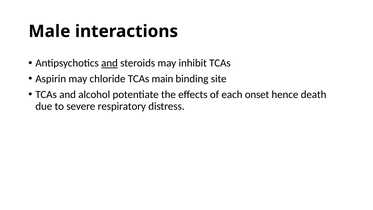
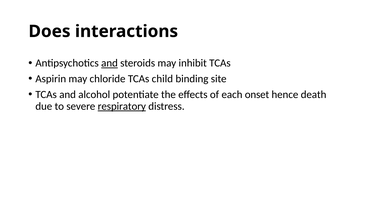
Male: Male -> Does (49, 31)
main: main -> child (162, 79)
respiratory underline: none -> present (122, 106)
